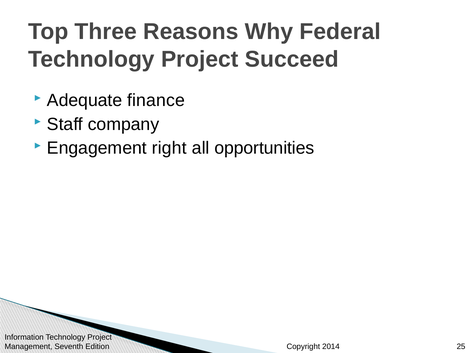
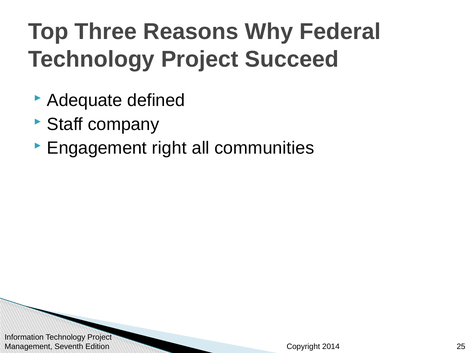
finance: finance -> defined (156, 100)
opportunities: opportunities -> communities (264, 148)
